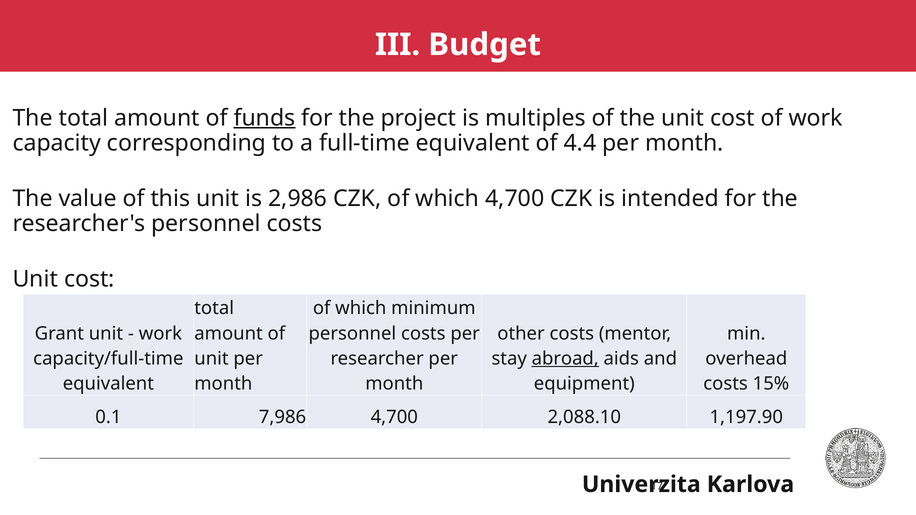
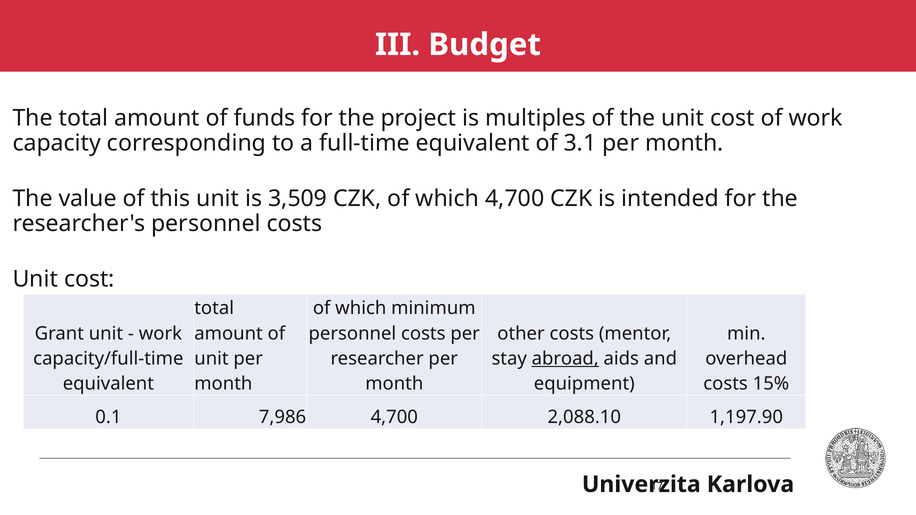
funds underline: present -> none (265, 118)
4.4: 4.4 -> 3.1 (580, 143)
2,986: 2,986 -> 3,509 (298, 199)
